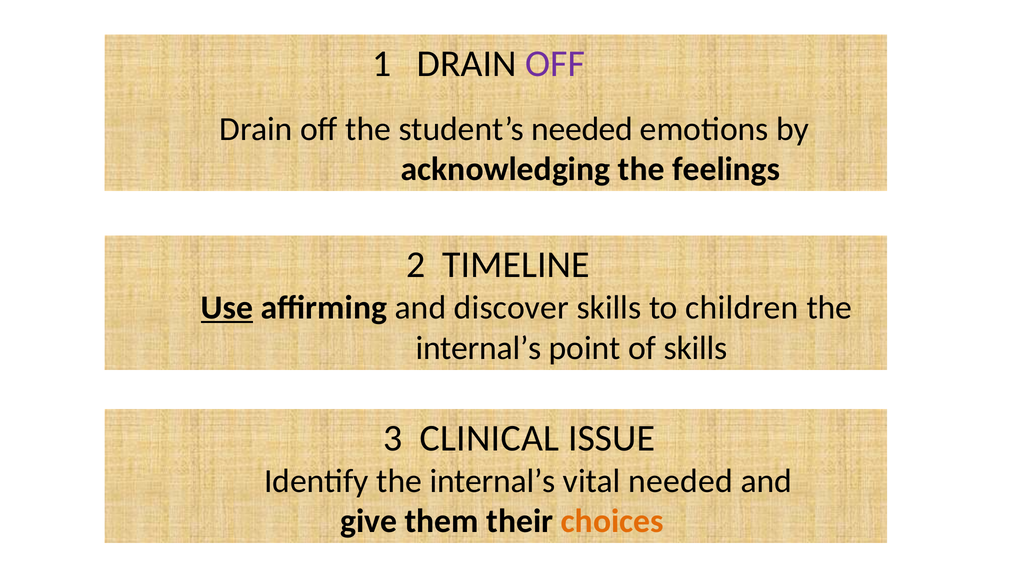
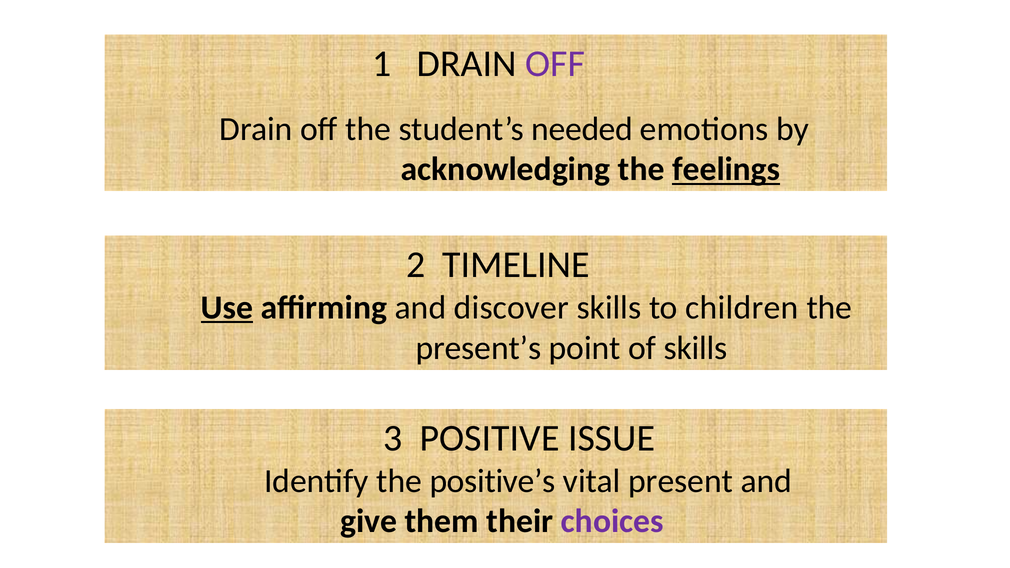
feelings underline: none -> present (726, 169)
internal’s: internal’s -> present’s (478, 348)
CLINICAL: CLINICAL -> POSITIVE (490, 438)
Identify the internal’s: internal’s -> positive’s (493, 481)
vital needed: needed -> present (681, 481)
choices colour: orange -> purple (612, 521)
